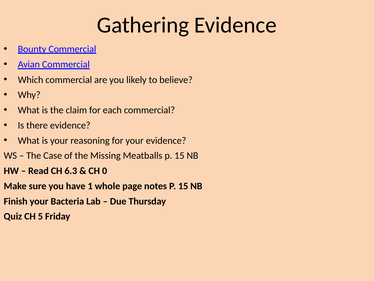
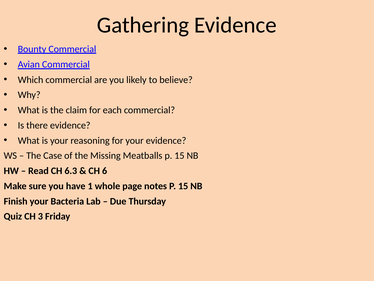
0: 0 -> 6 (105, 171)
5: 5 -> 3 (40, 216)
